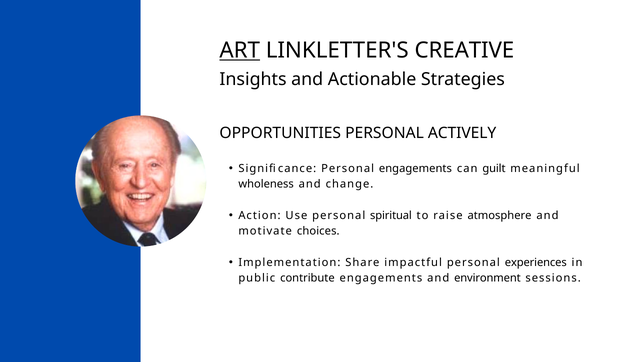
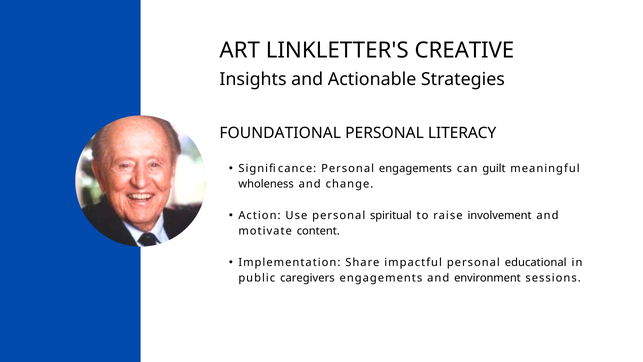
ART underline: present -> none (240, 50)
OPPORTUNITIES: OPPORTUNITIES -> FOUNDATIONAL (280, 133)
ACTIVELY: ACTIVELY -> LITERACY (462, 133)
atmosphere: atmosphere -> involvement (500, 215)
choices: choices -> content (318, 231)
experiences: experiences -> educational (536, 262)
contribute: contribute -> caregivers (307, 278)
